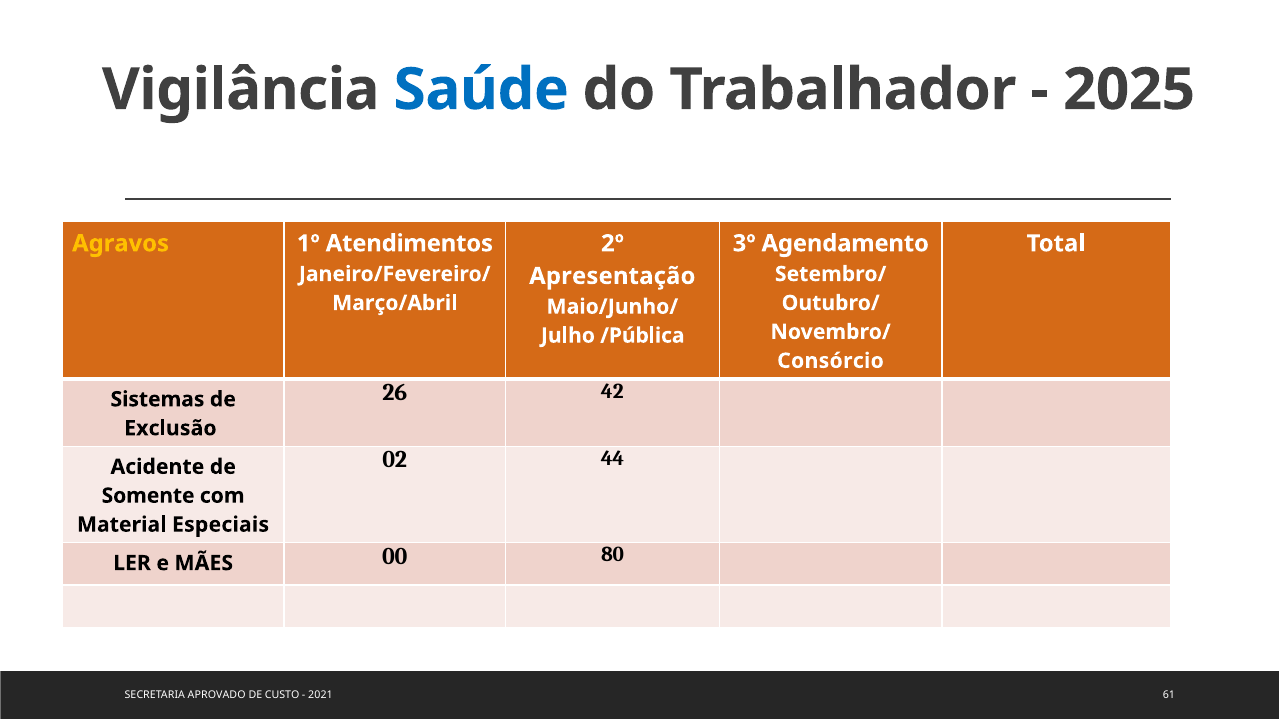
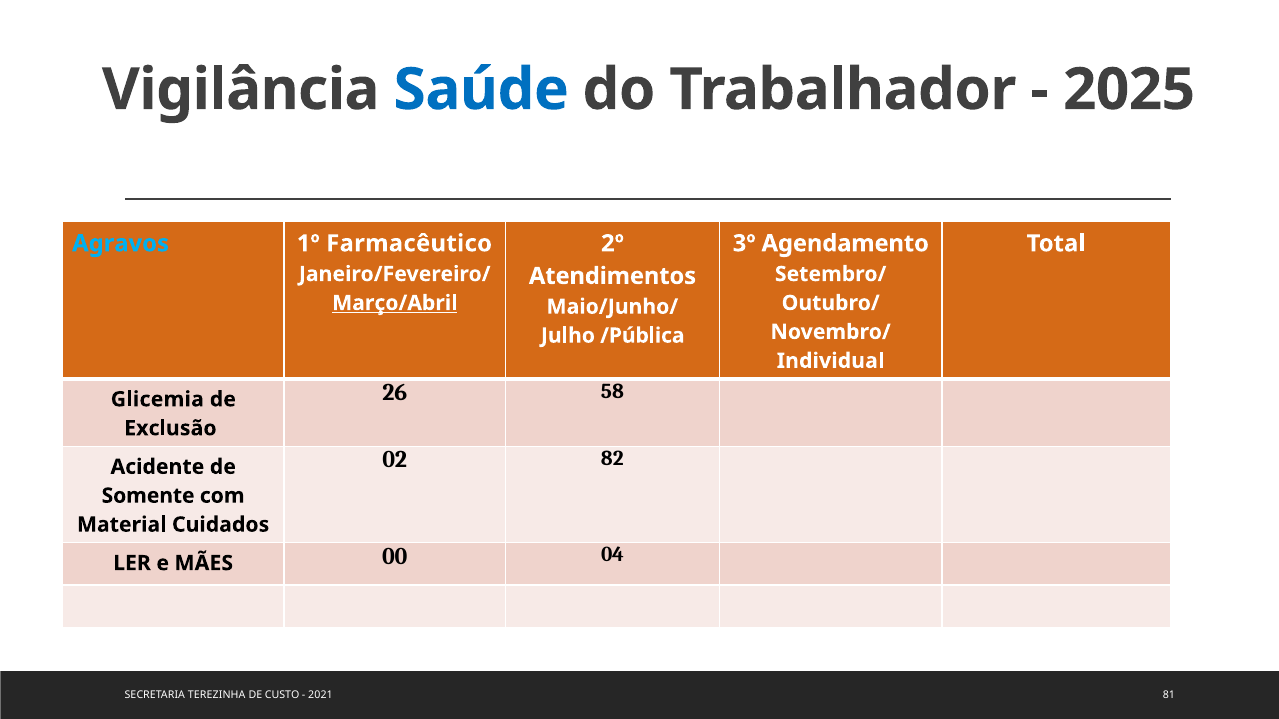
Agravos colour: yellow -> light blue (121, 244)
Atendimentos: Atendimentos -> Farmacêutico (409, 244)
Apresentação: Apresentação -> Atendimentos (613, 276)
Março/Abril underline: none -> present (395, 303)
Consórcio: Consórcio -> Individual (831, 361)
42: 42 -> 58 (612, 391)
Sistemas: Sistemas -> Glicemia (157, 400)
44: 44 -> 82 (612, 459)
Especiais: Especiais -> Cuidados (221, 525)
80: 80 -> 04 (613, 555)
APROVADO: APROVADO -> TEREZINHA (217, 695)
61: 61 -> 81 (1169, 695)
